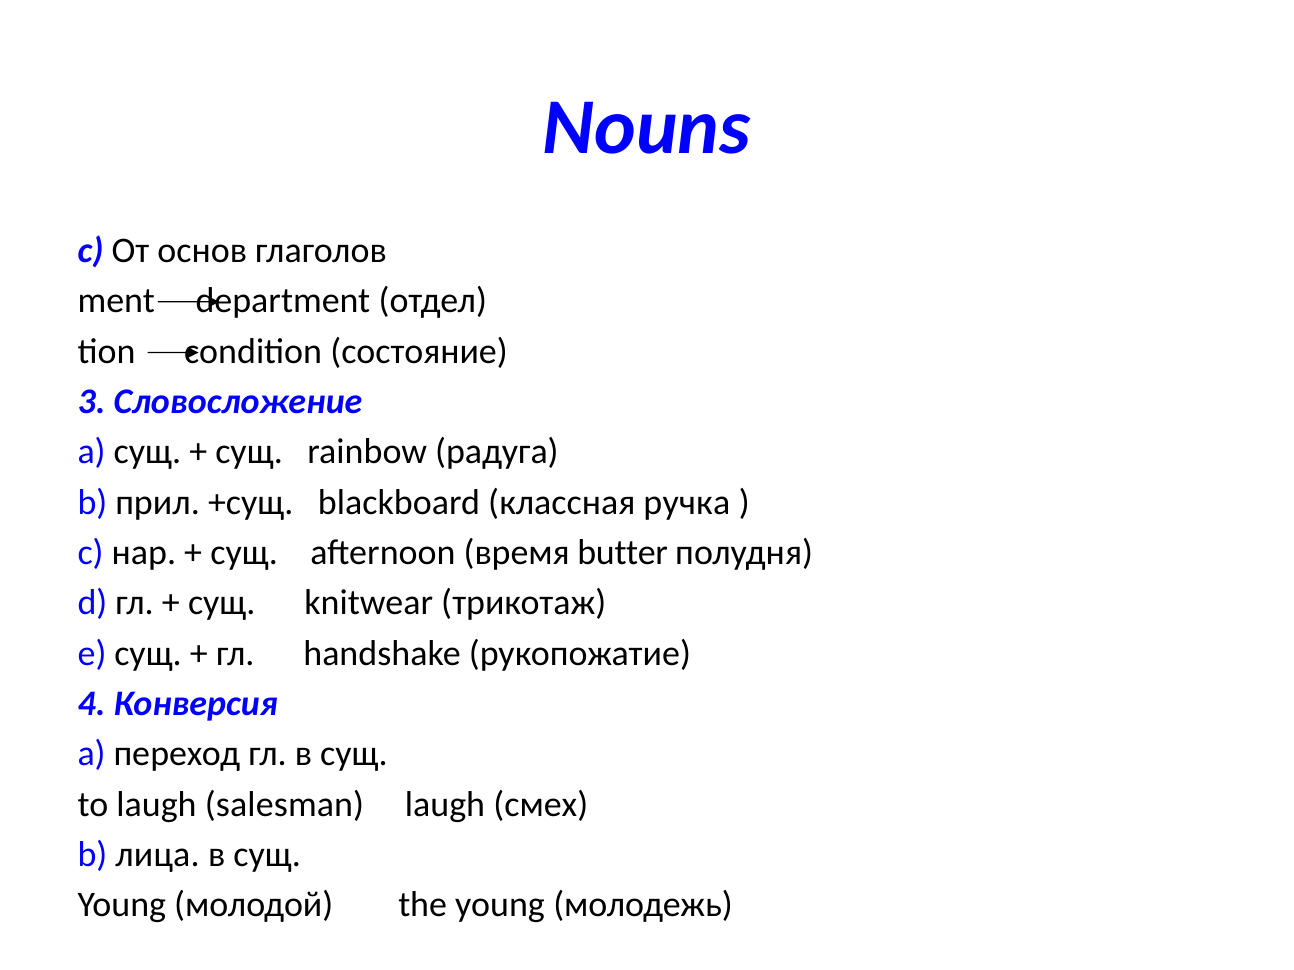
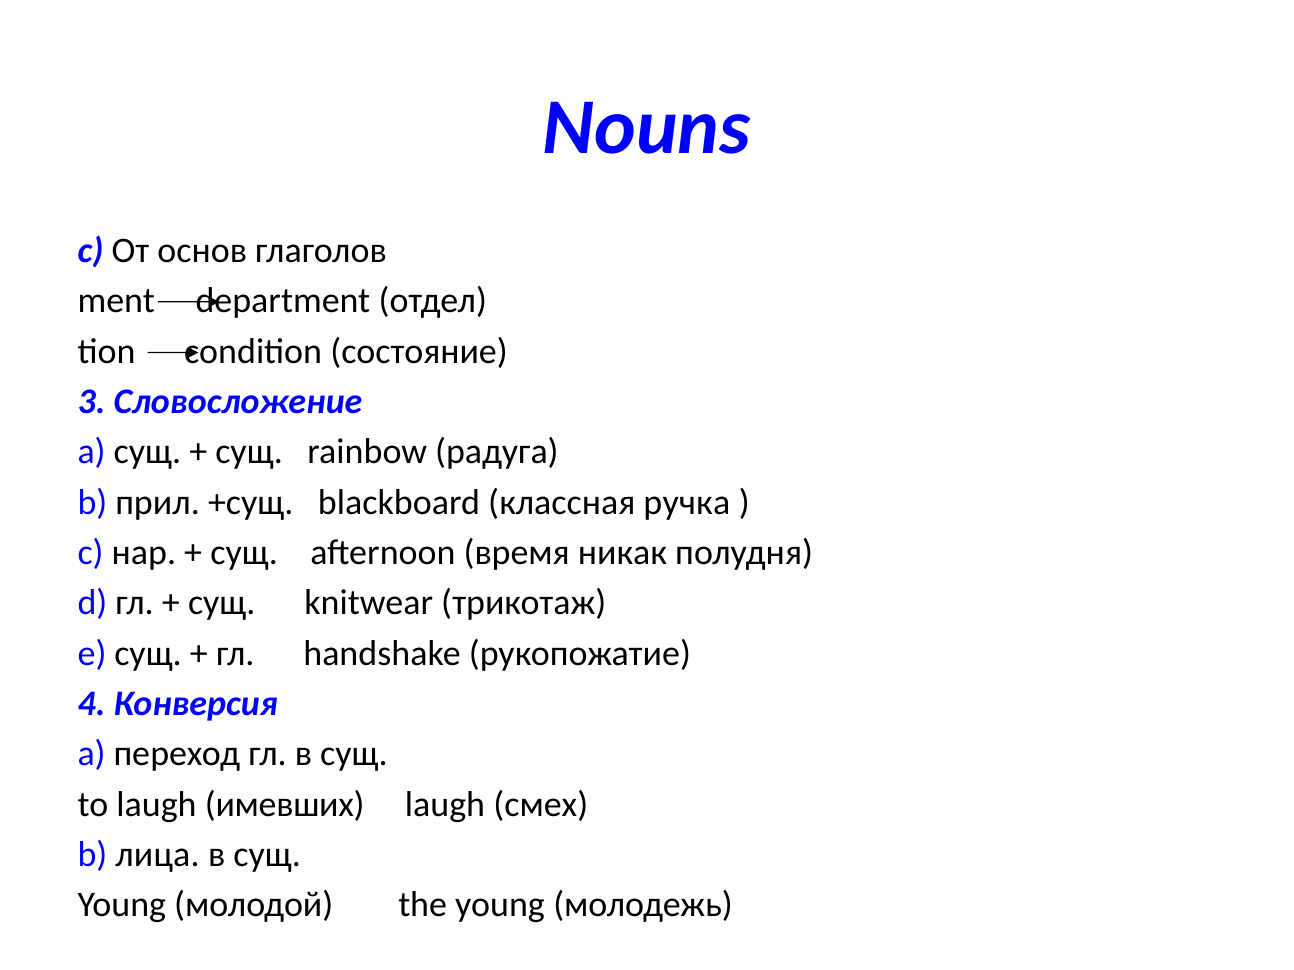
butter: butter -> никак (622, 553)
salesman: salesman -> имевших (285, 805)
